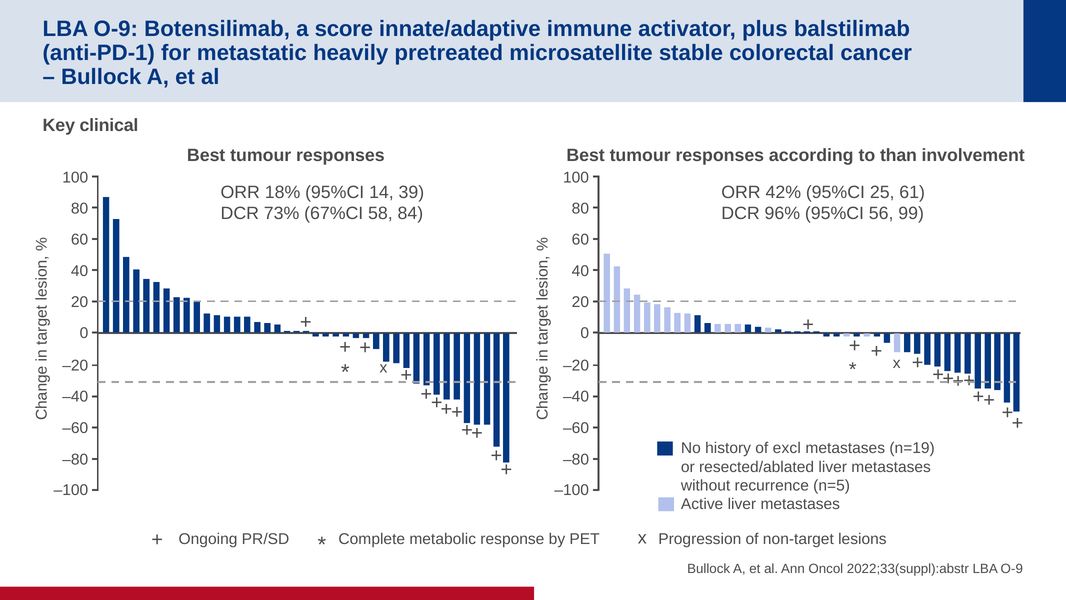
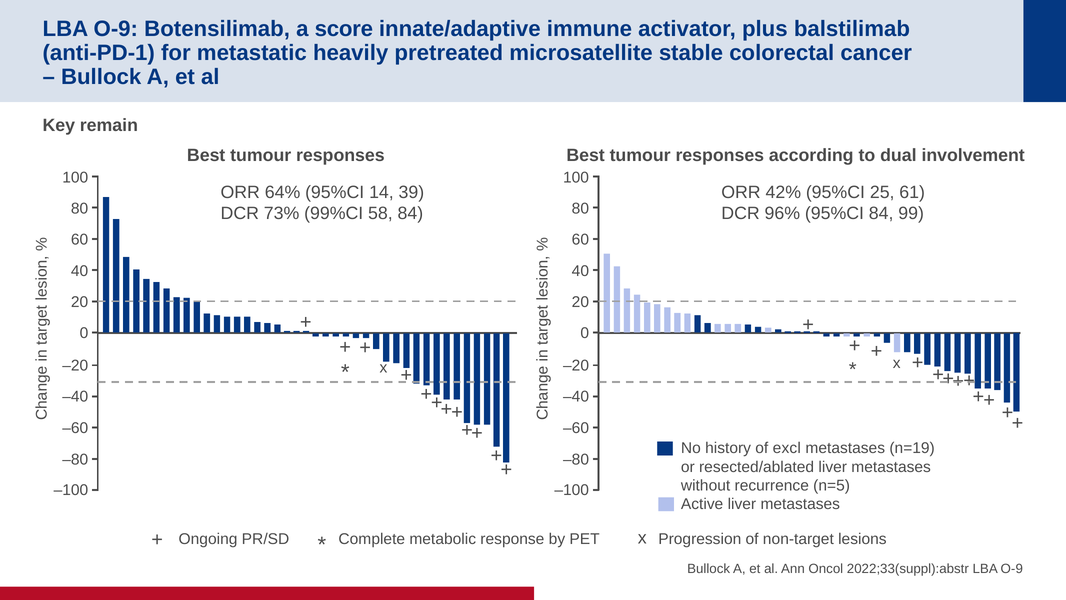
clinical: clinical -> remain (109, 126)
than: than -> dual (898, 155)
18%: 18% -> 64% (283, 192)
67%CI: 67%CI -> 99%CI (334, 213)
95%CI 56: 56 -> 84 (881, 213)
